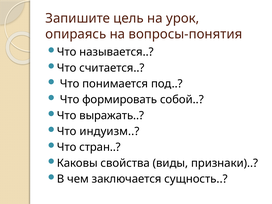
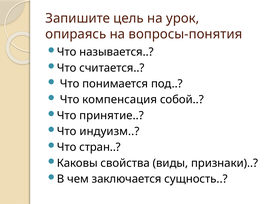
формировать: формировать -> компенсация (120, 100)
выражать: выражать -> принятие (112, 115)
